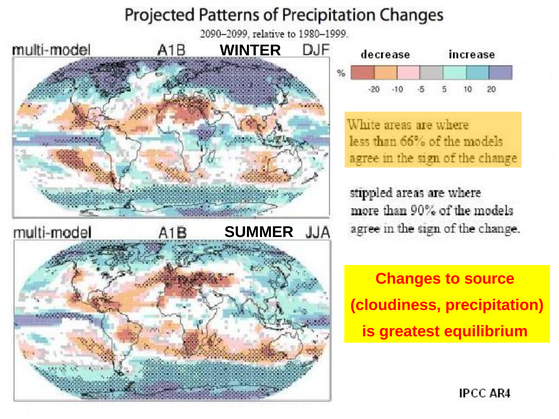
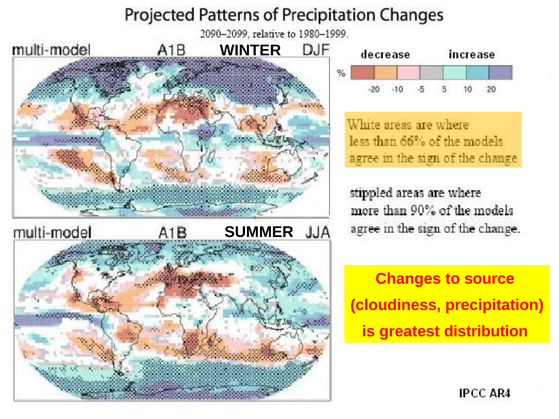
equilibrium: equilibrium -> distribution (486, 332)
